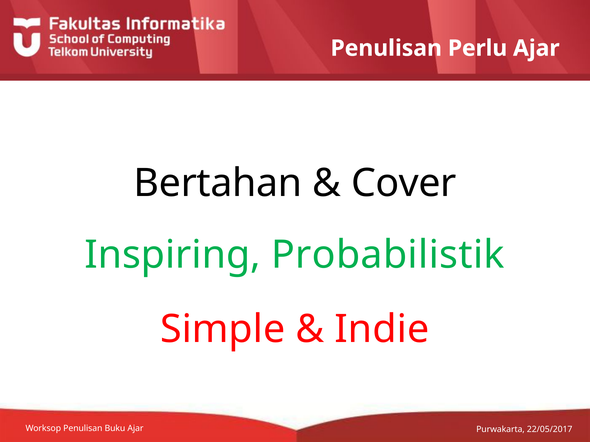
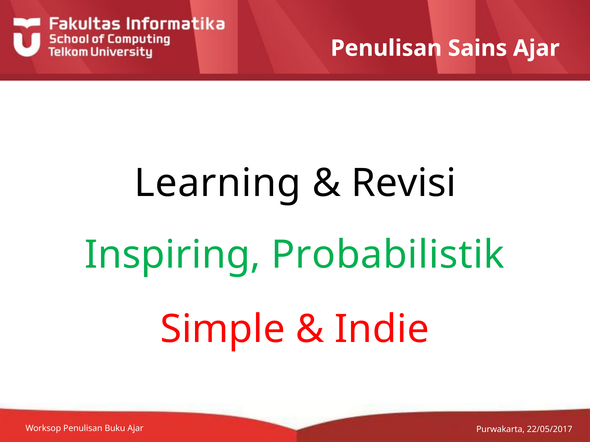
Perlu: Perlu -> Sains (478, 48)
Bertahan: Bertahan -> Learning (218, 183)
Cover: Cover -> Revisi (404, 183)
